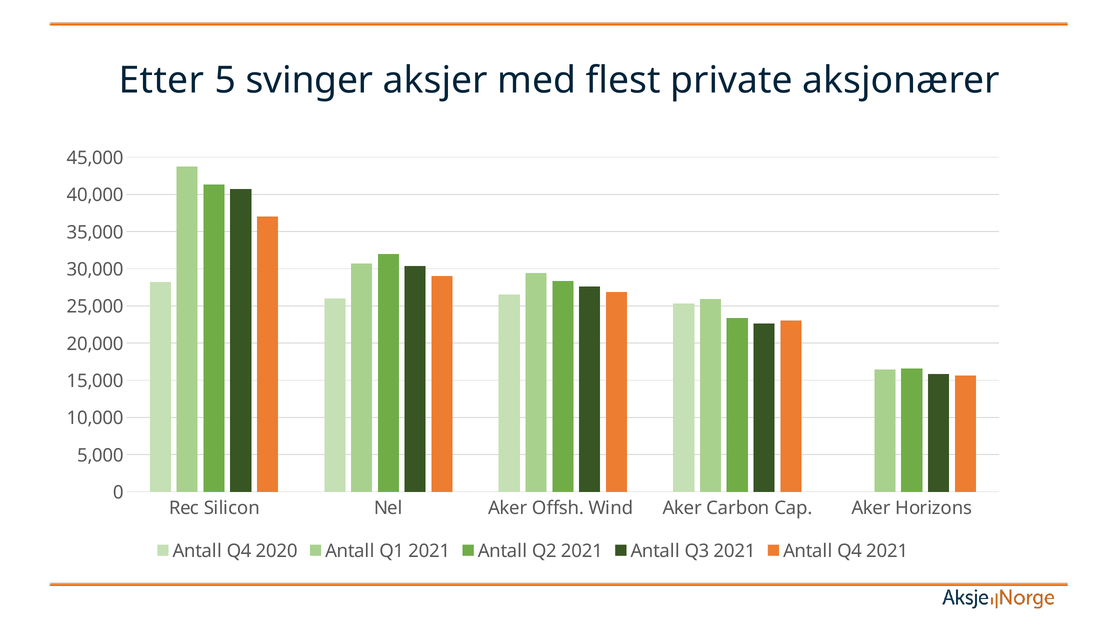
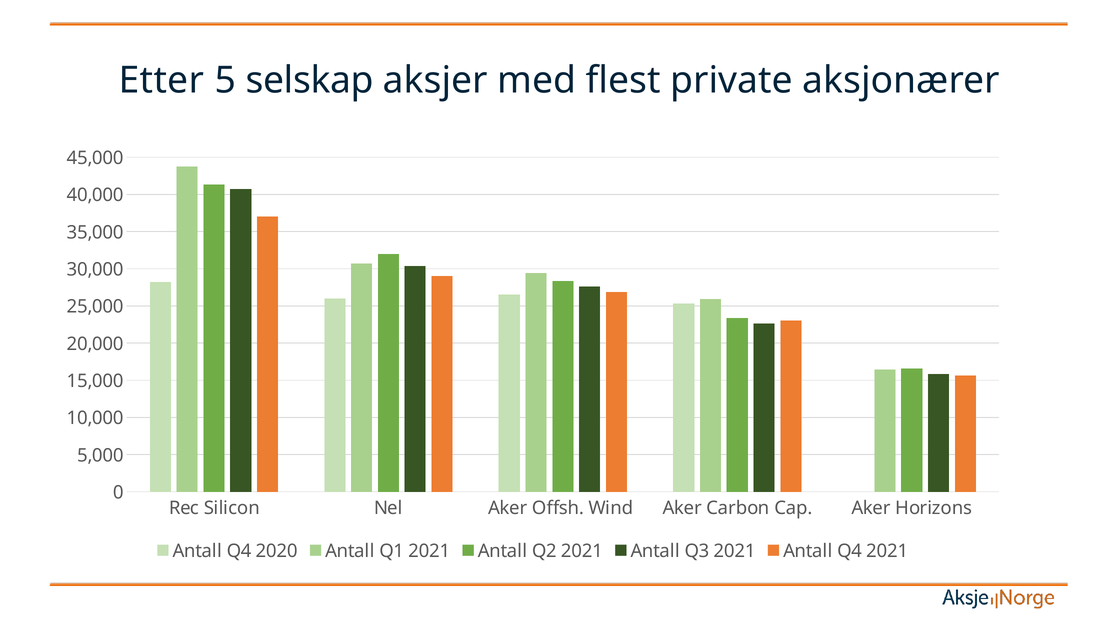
svinger: svinger -> selskap (310, 80)
